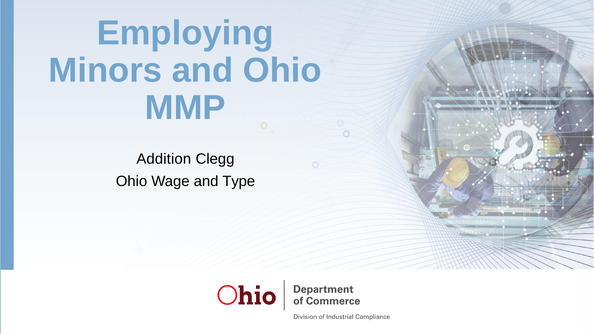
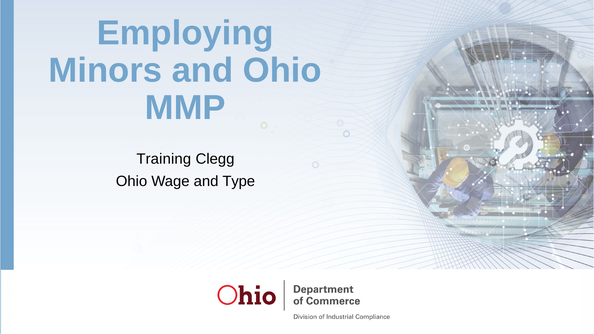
Addition: Addition -> Training (164, 159)
